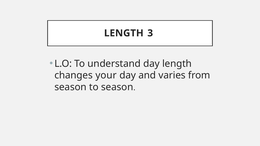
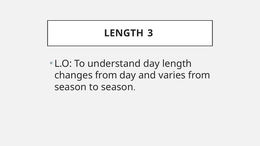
changes your: your -> from (106, 75)
